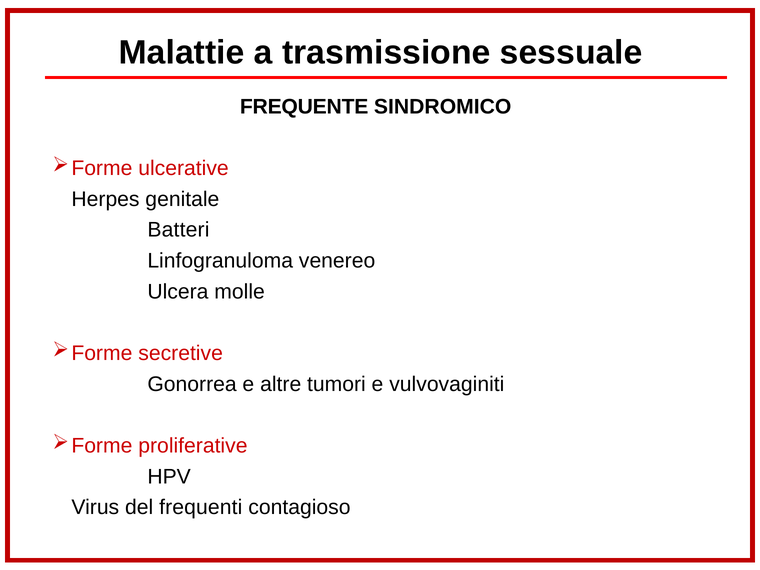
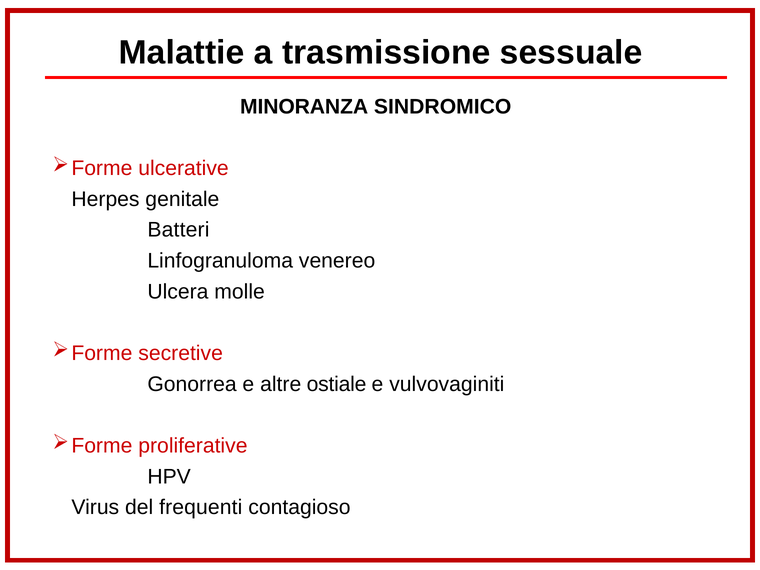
FREQUENTE: FREQUENTE -> MINORANZA (304, 107)
tumori: tumori -> ostiale (337, 384)
